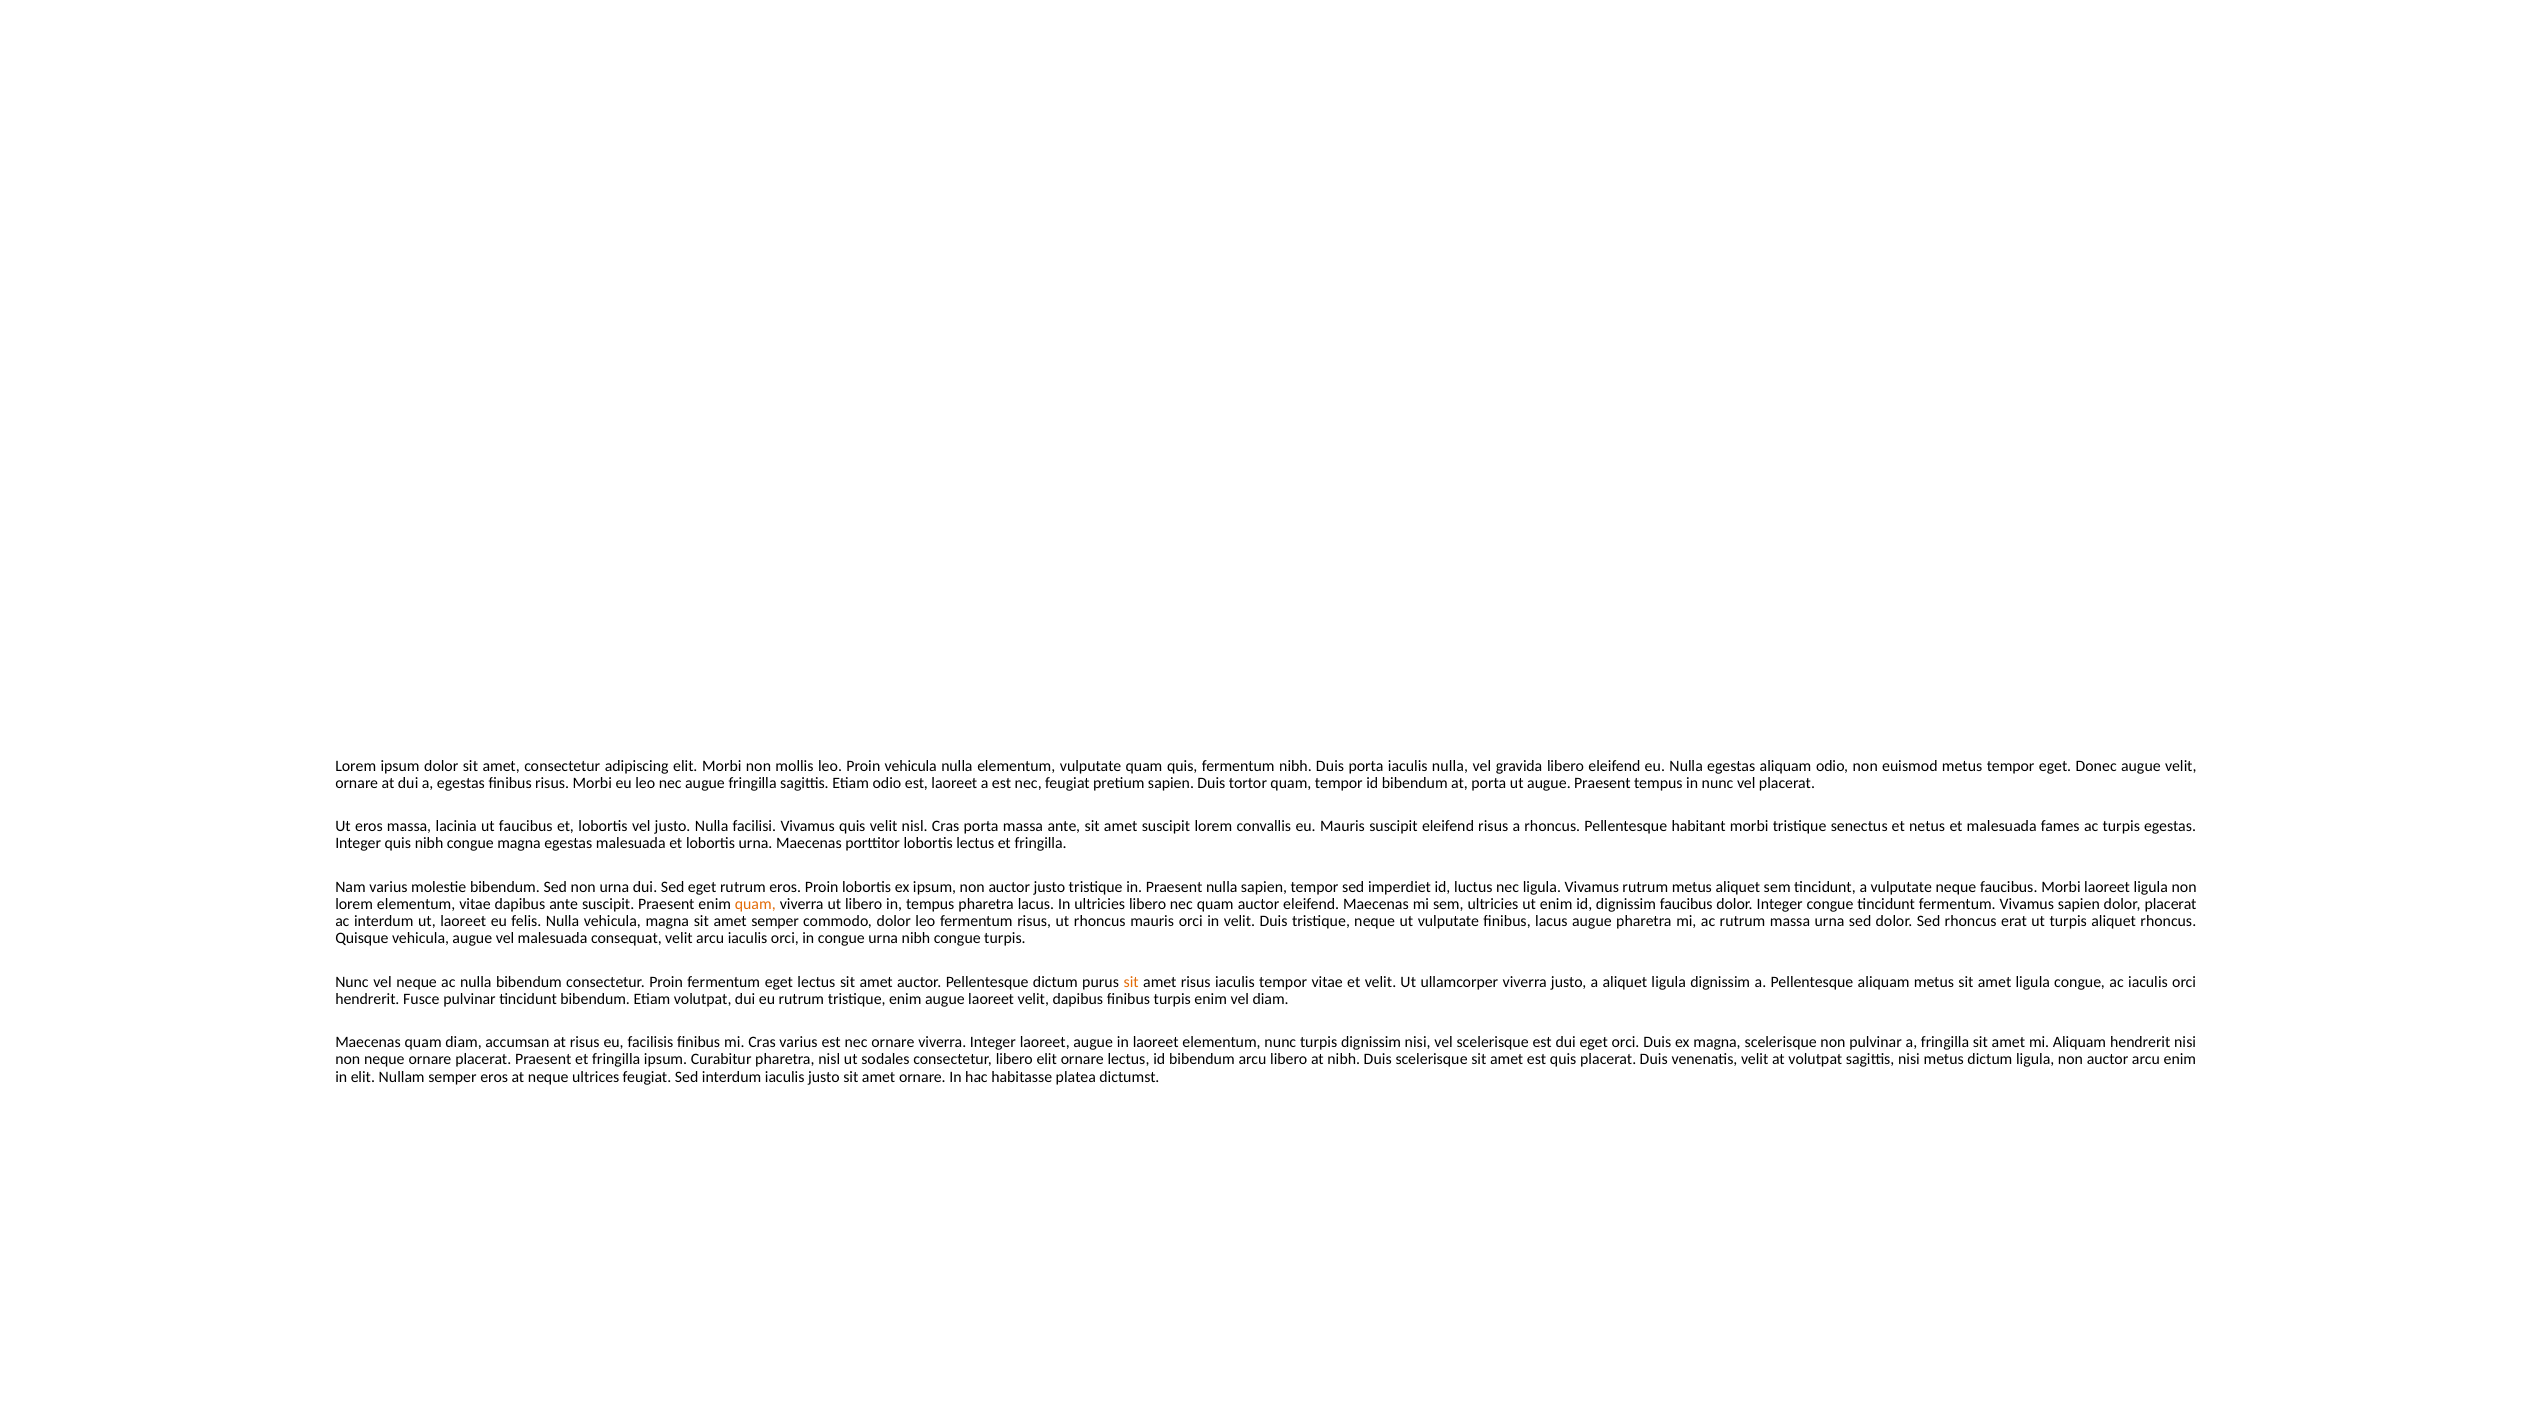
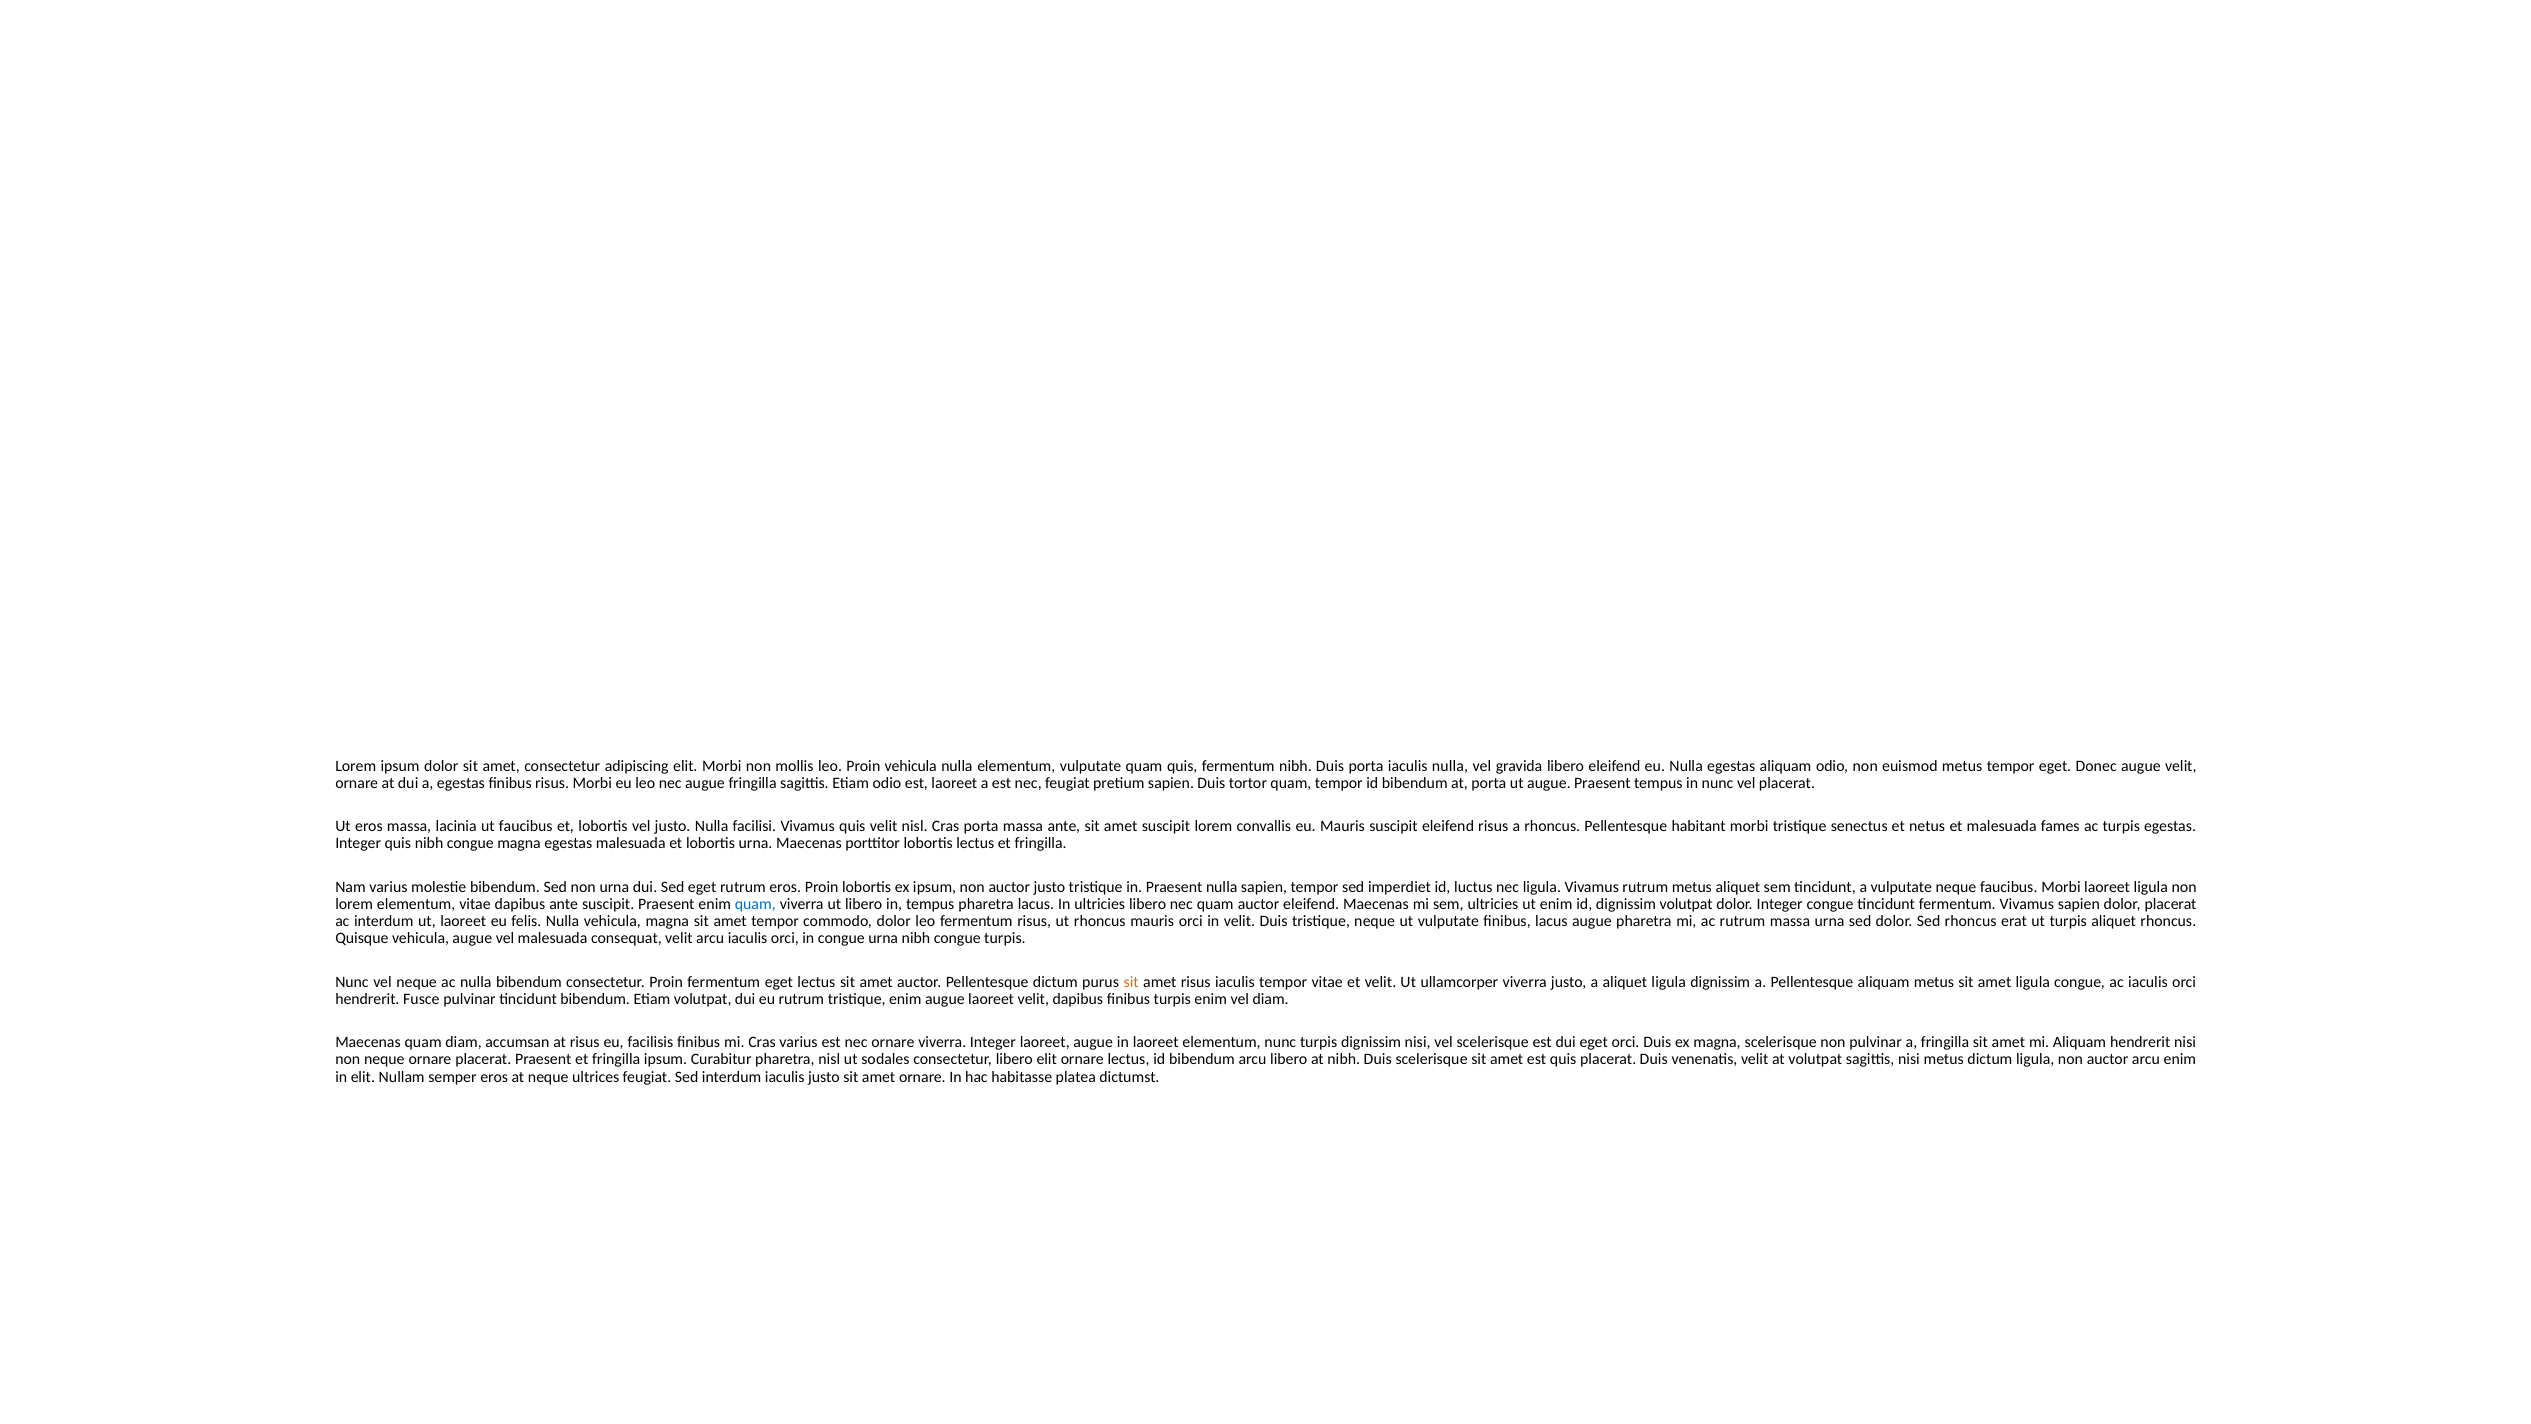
quam colour: orange -> blue (755, 904)
dignissim faucibus: faucibus -> volutpat (1686, 904)
amet semper: semper -> tempor (775, 921)
